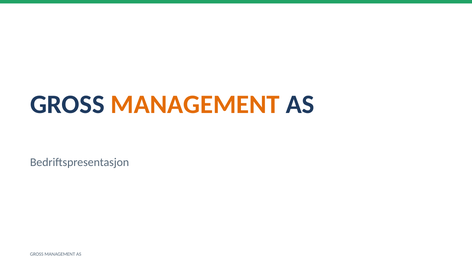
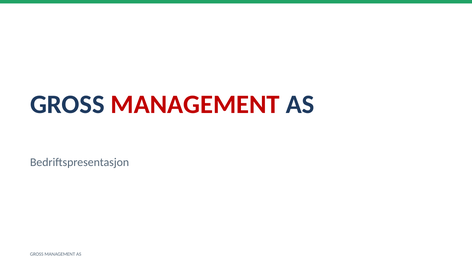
MANAGEMENT colour: orange -> red (195, 105)
